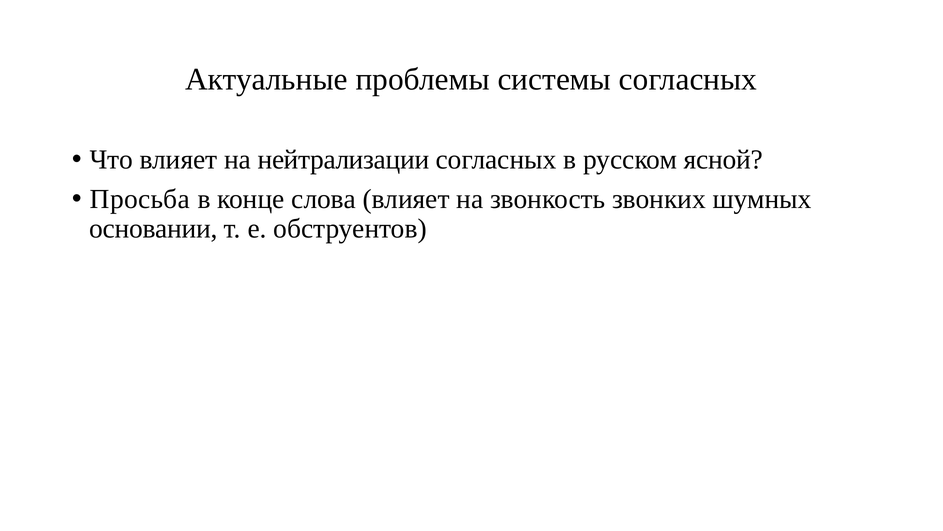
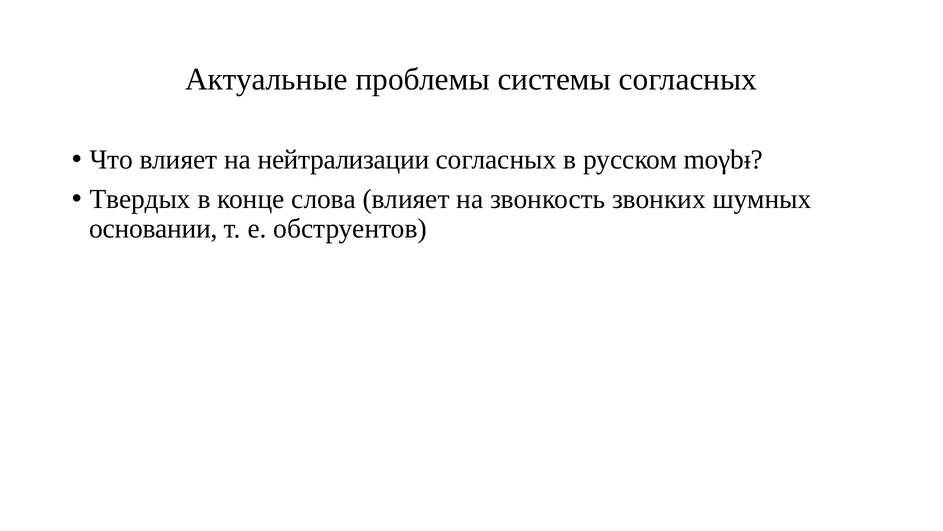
ясной: ясной -> moγbᵻ (723, 159)
Просьба: Просьба -> Твердых (140, 199)
